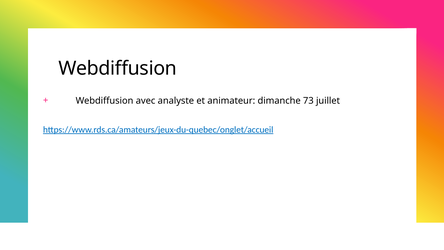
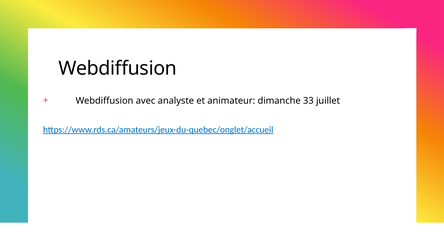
73: 73 -> 33 (308, 101)
